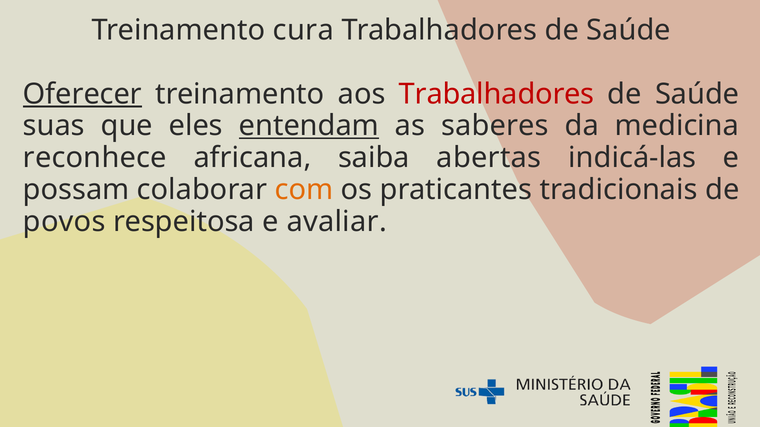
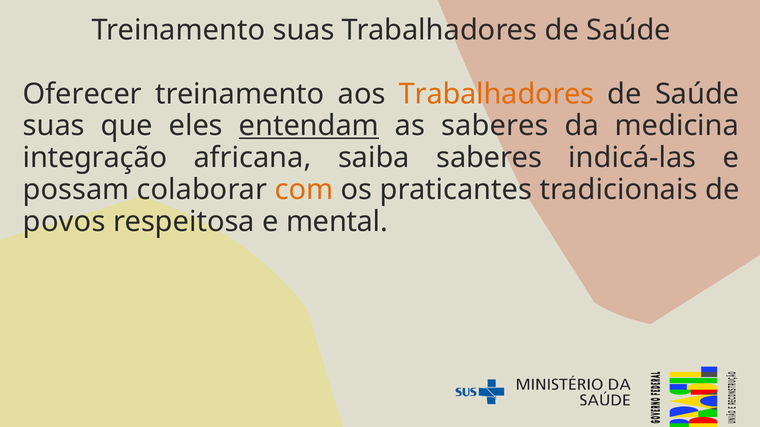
Treinamento cura: cura -> suas (304, 30)
Oferecer underline: present -> none (82, 94)
Trabalhadores colour: red -> orange (497, 94)
reconhece: reconhece -> integração (95, 158)
saiba abertas: abertas -> saberes (489, 158)
avaliar: avaliar -> mental (337, 222)
